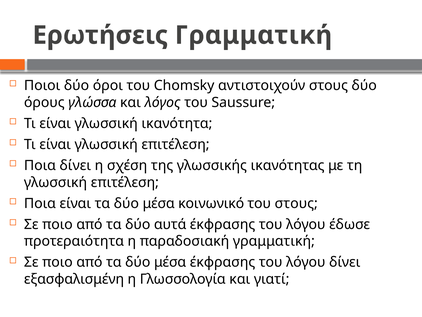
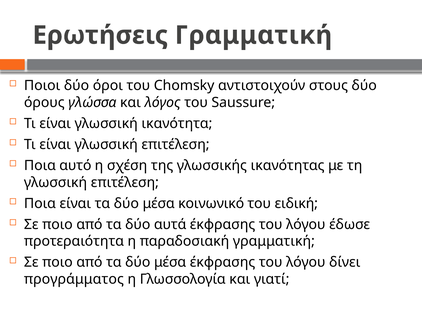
Ποια δίνει: δίνει -> αυτό (75, 165)
του στους: στους -> ειδική (296, 203)
εξασφαλισμένη: εξασφαλισμένη -> προγράμματος (74, 279)
